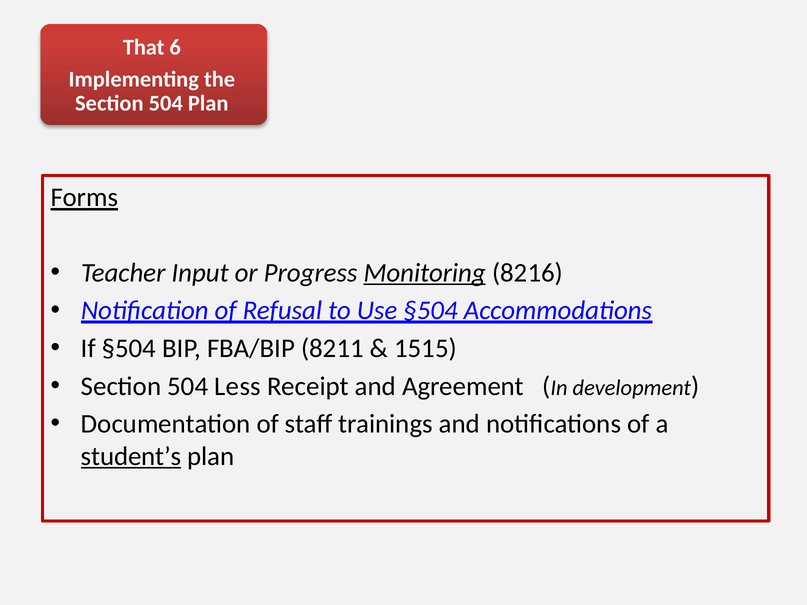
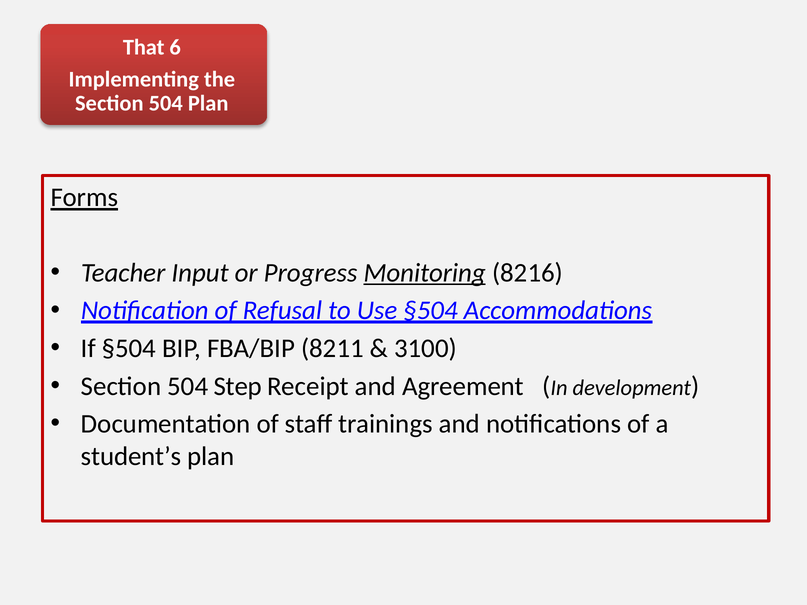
1515: 1515 -> 3100 (426, 349)
Less: Less -> Step (238, 386)
student’s underline: present -> none (131, 456)
